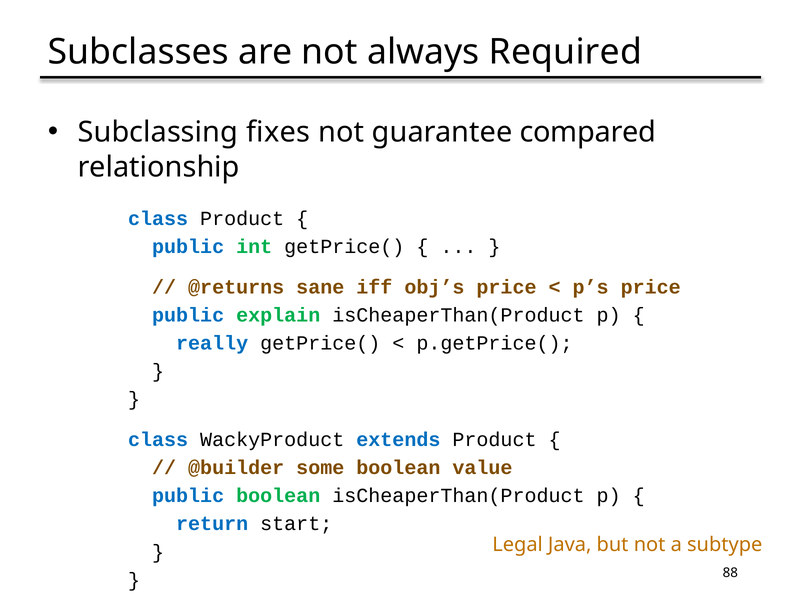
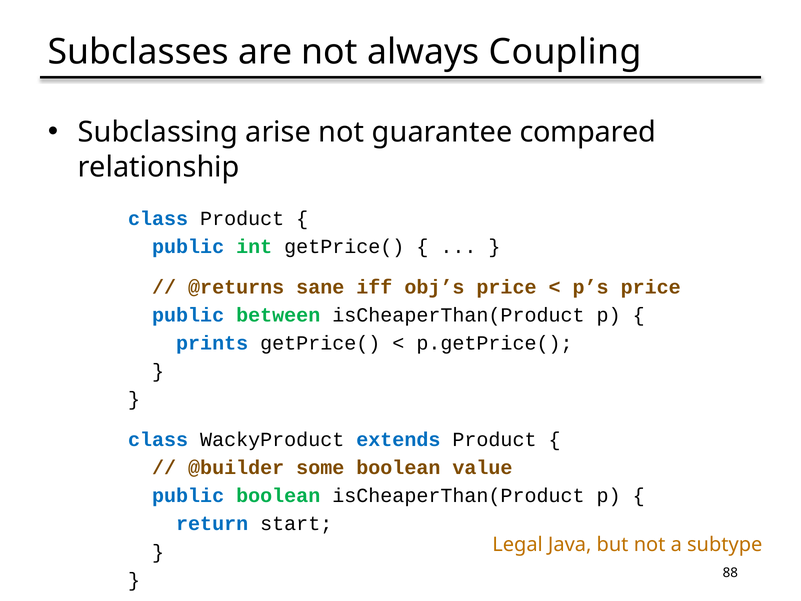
Required: Required -> Coupling (565, 52)
fixes: fixes -> arise (278, 132)
explain: explain -> between (278, 315)
really: really -> prints (212, 343)
